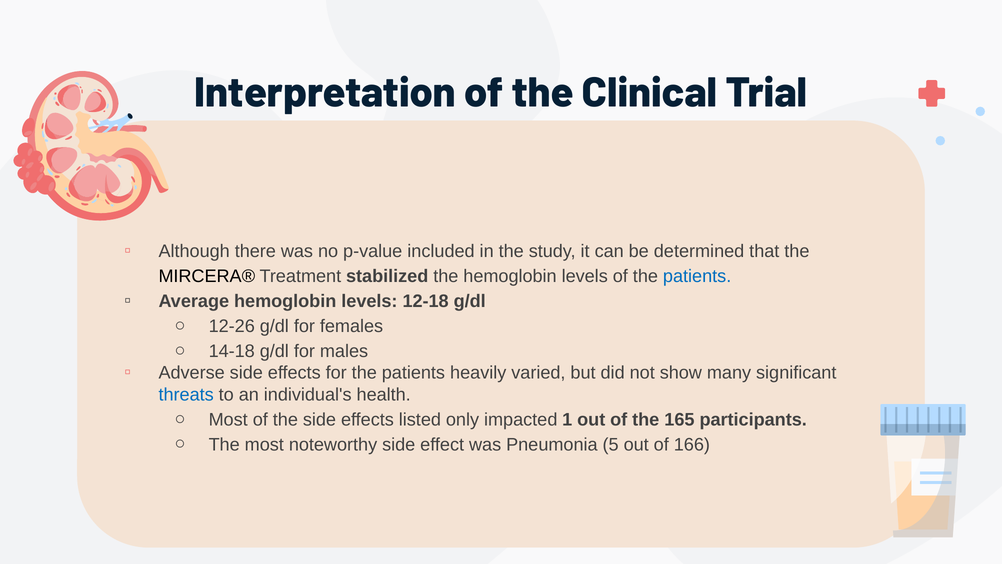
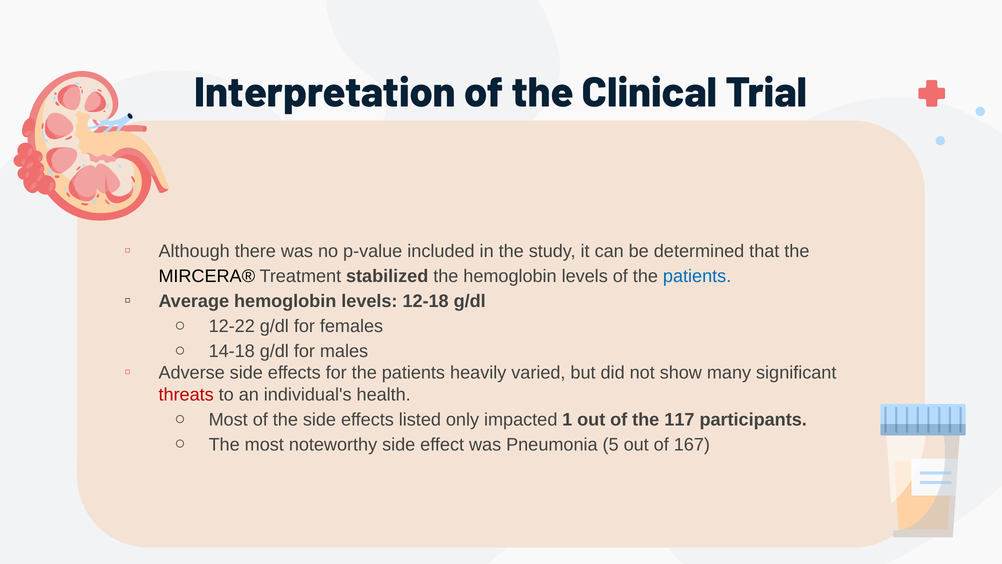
12-26: 12-26 -> 12-22 (232, 326)
threats colour: blue -> red (186, 394)
165: 165 -> 117 (679, 419)
166: 166 -> 167 (692, 444)
